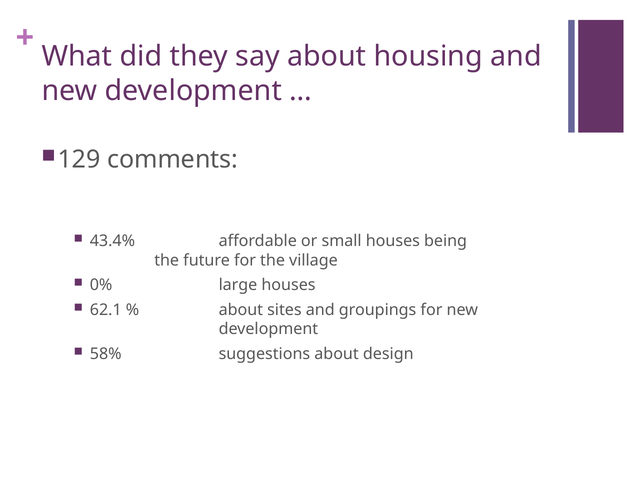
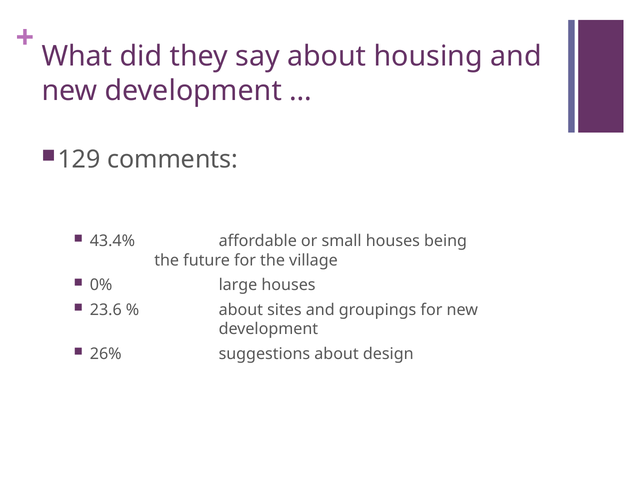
62.1: 62.1 -> 23.6 (106, 310)
58%: 58% -> 26% (106, 354)
